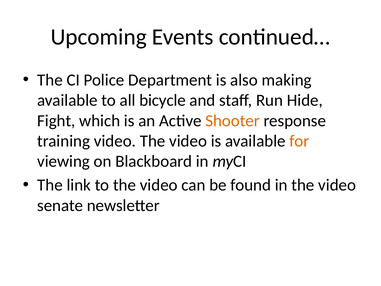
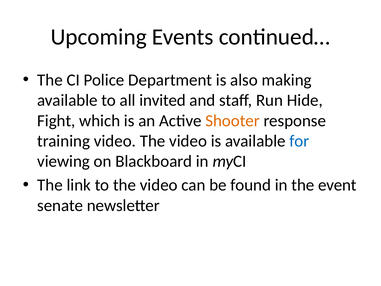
bicycle: bicycle -> invited (163, 100)
for colour: orange -> blue (299, 141)
in the video: video -> event (337, 185)
